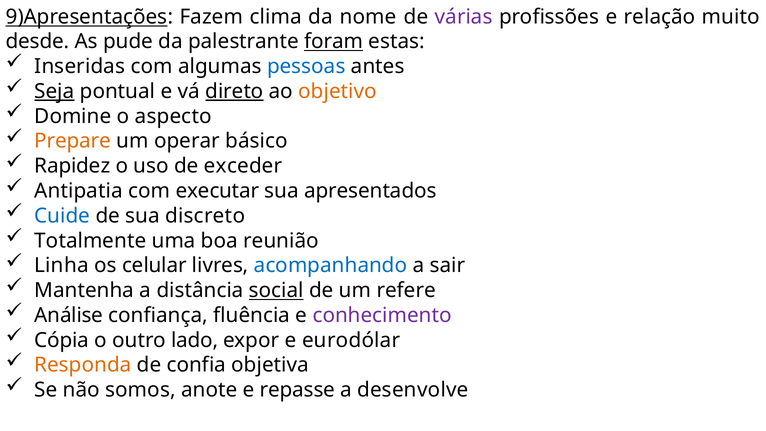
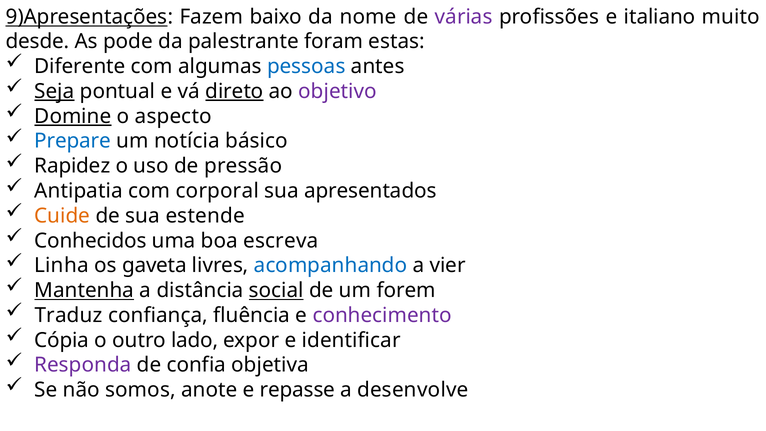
clima: clima -> baixo (276, 17)
relação: relação -> italiano (660, 17)
pude: pude -> pode (128, 42)
foram underline: present -> none (334, 42)
Inseridas: Inseridas -> Diferente (80, 66)
objetivo colour: orange -> purple (338, 91)
Domine underline: none -> present (73, 116)
Prepare colour: orange -> blue (73, 141)
operar: operar -> notícia (187, 141)
exceder: exceder -> pressão (243, 166)
executar: executar -> corporal (217, 191)
Cuide colour: blue -> orange (62, 216)
discreto: discreto -> estende (205, 216)
Totalmente: Totalmente -> Conhecidos (90, 241)
reunião: reunião -> escreva (281, 241)
celular: celular -> gaveta (154, 265)
sair: sair -> vier (448, 265)
Mantenha underline: none -> present (84, 290)
refere: refere -> forem (406, 290)
Análise: Análise -> Traduz (69, 315)
eurodólar: eurodólar -> identificar (351, 340)
Responda colour: orange -> purple (83, 365)
